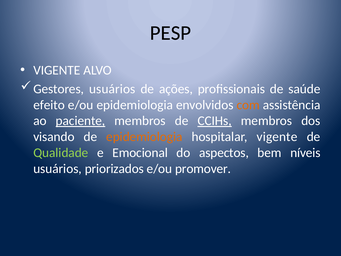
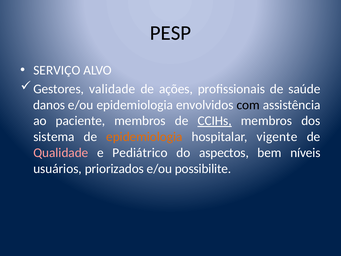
VIGENTE: VIGENTE -> SERVIÇO (57, 70)
Gestores usuários: usuários -> validade (112, 89)
efeito: efeito -> danos (49, 105)
com colour: orange -> black (248, 105)
paciente underline: present -> none (80, 121)
visando: visando -> sistema (54, 137)
Qualidade colour: light green -> pink (61, 153)
Emocional: Emocional -> Pediátrico (140, 153)
promover: promover -> possibilite (203, 168)
